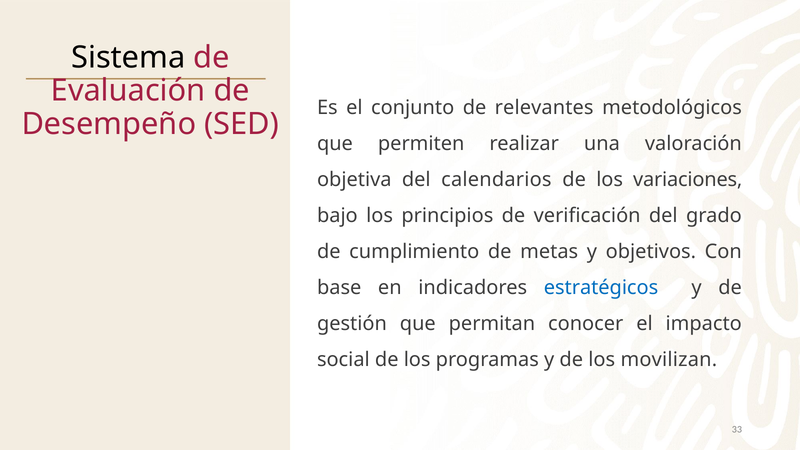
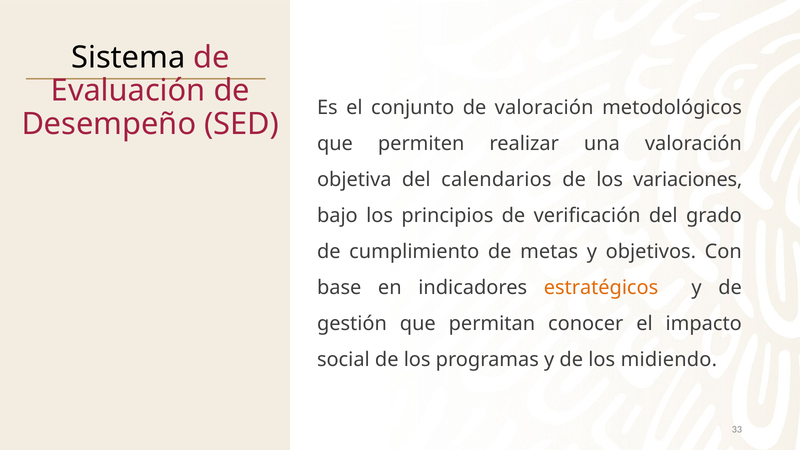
de relevantes: relevantes -> valoración (544, 108)
estratégicos colour: blue -> orange (601, 288)
movilizan: movilizan -> midiendo (669, 360)
